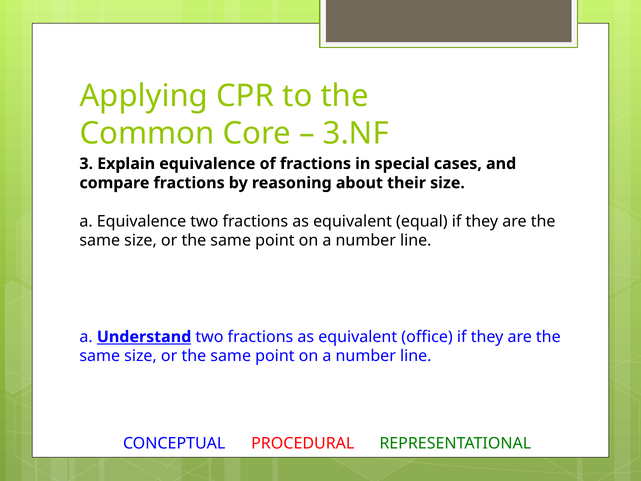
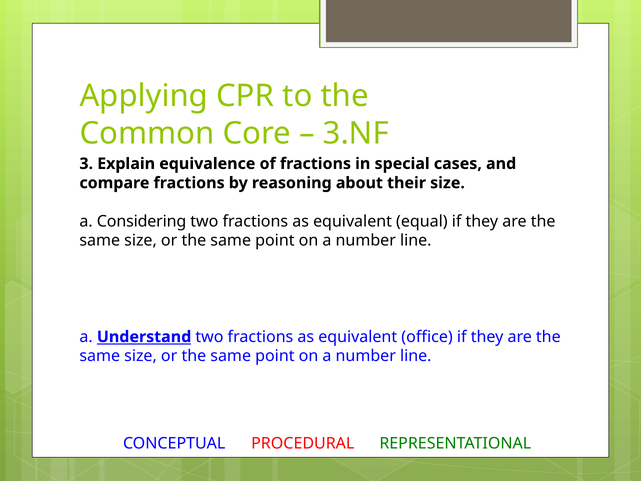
a Equivalence: Equivalence -> Considering (142, 221)
